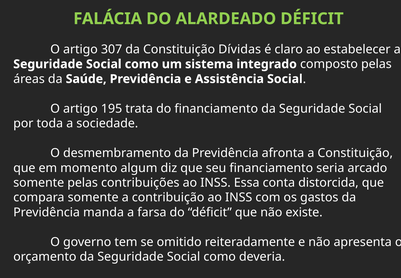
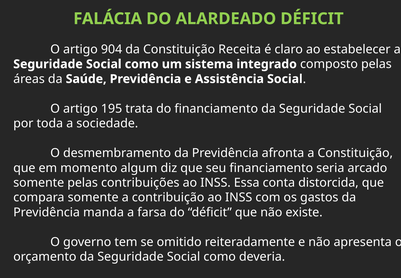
307: 307 -> 904 (112, 49)
Dívidas: Dívidas -> Receita (240, 49)
